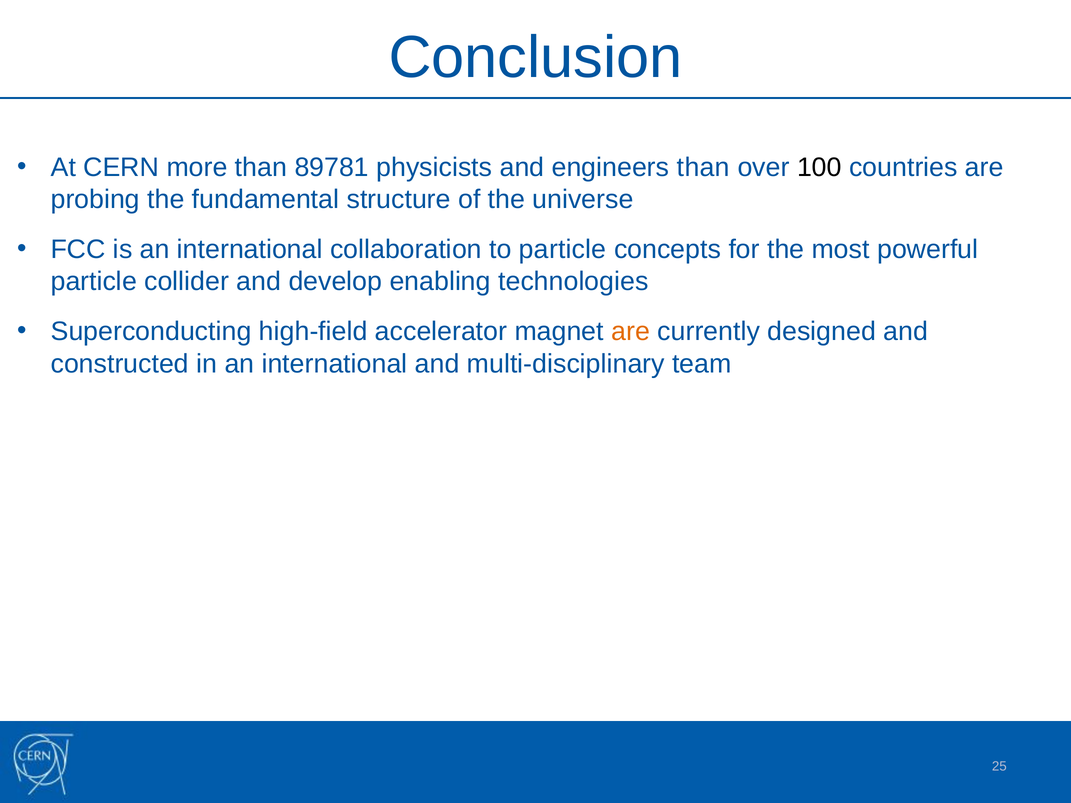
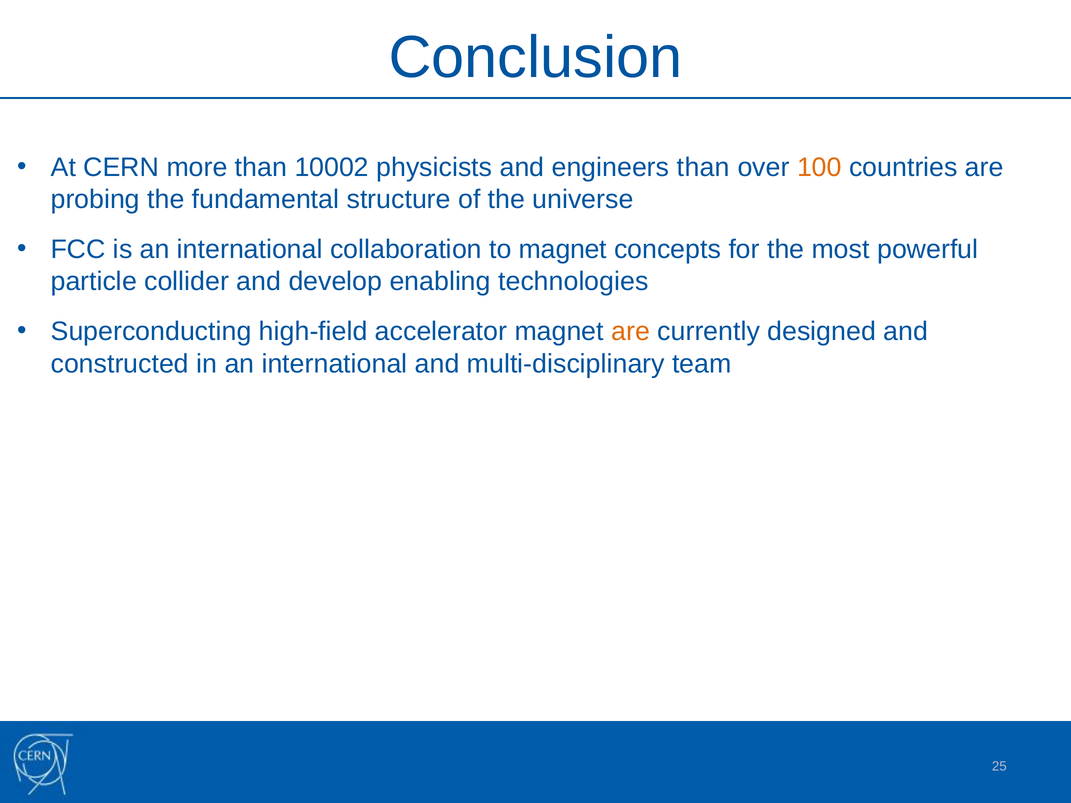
89781: 89781 -> 10002 (332, 167)
100 colour: black -> orange (819, 167)
to particle: particle -> magnet (563, 250)
